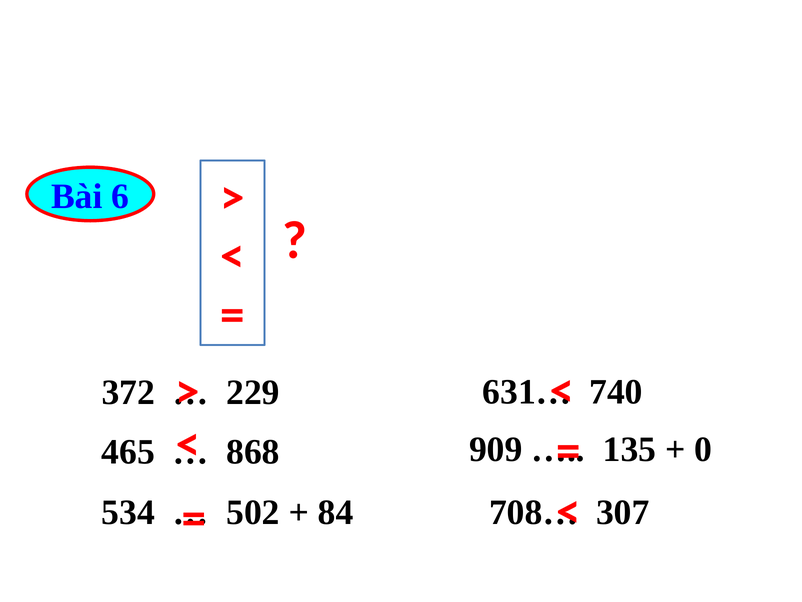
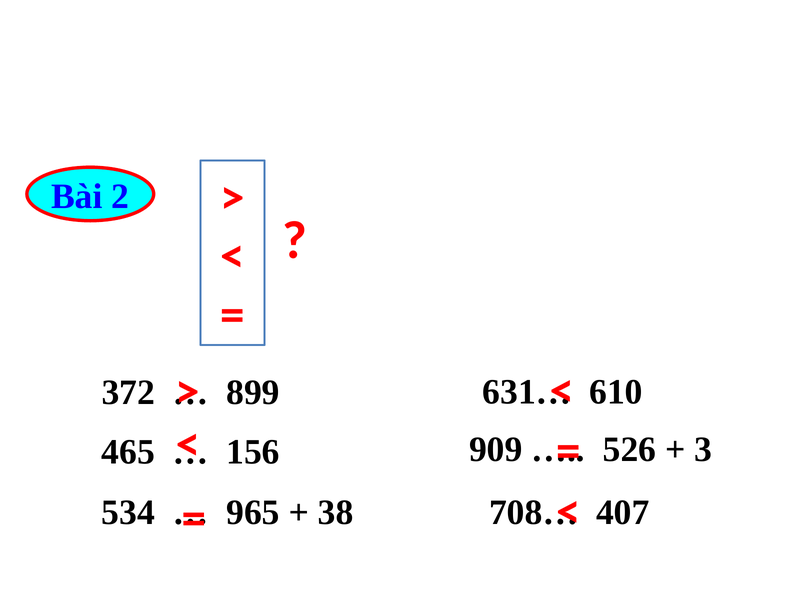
6: 6 -> 2 (120, 196)
740: 740 -> 610 (616, 392)
229: 229 -> 899 (253, 392)
135: 135 -> 526 (629, 449)
0: 0 -> 3 (703, 449)
868: 868 -> 156 (253, 452)
502: 502 -> 965 (253, 512)
84: 84 -> 38 (336, 512)
307: 307 -> 407 (623, 512)
